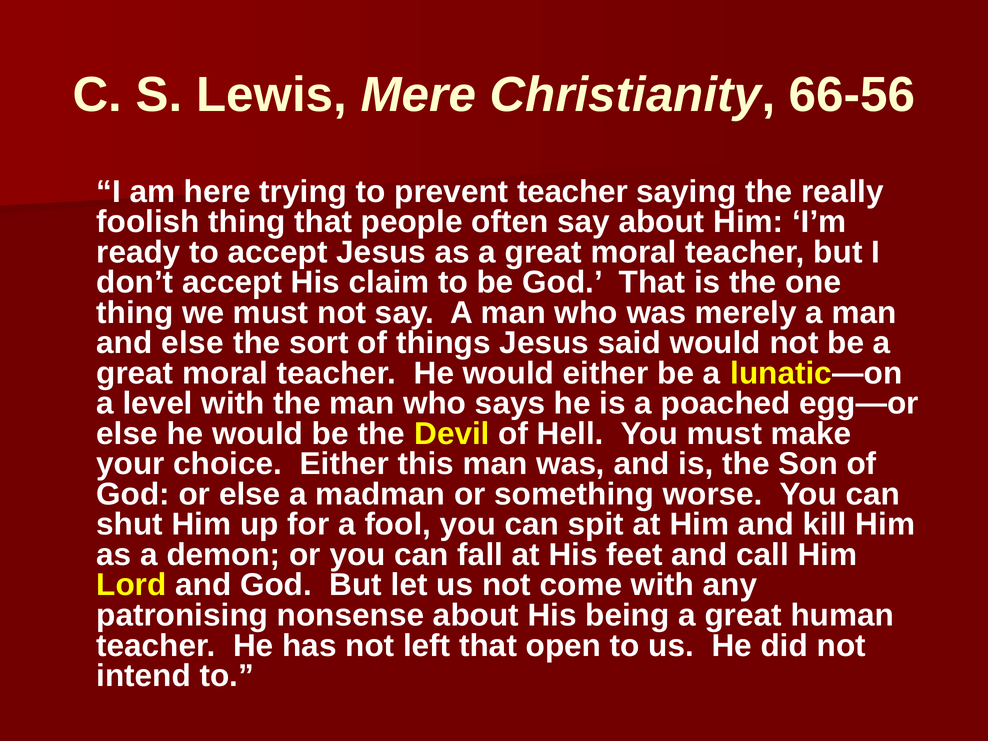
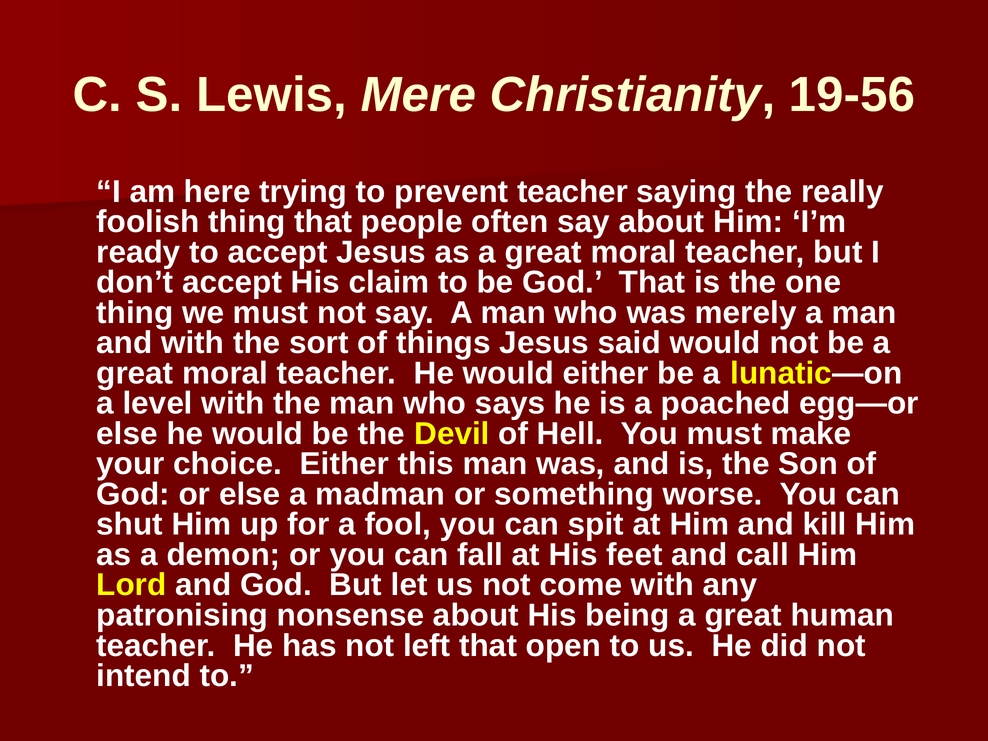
66-56: 66-56 -> 19-56 (852, 95)
and else: else -> with (193, 343)
